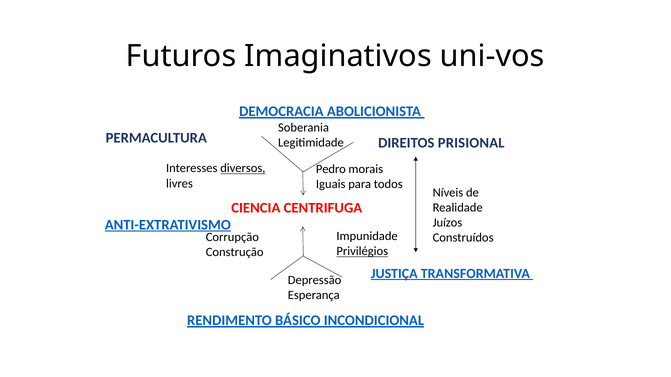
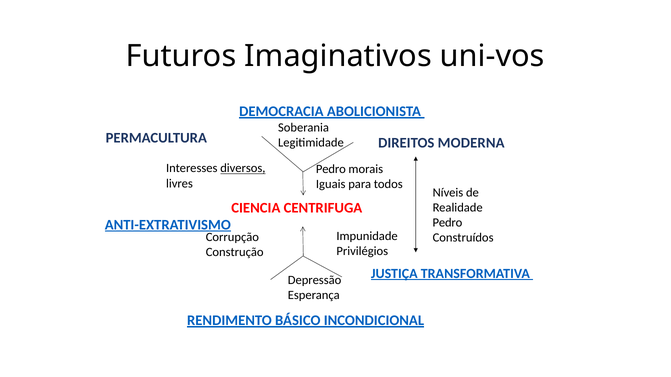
PRISIONAL: PRISIONAL -> MODERNA (471, 143)
Juízos: Juízos -> Pedro (447, 223)
Privilégios underline: present -> none (362, 252)
